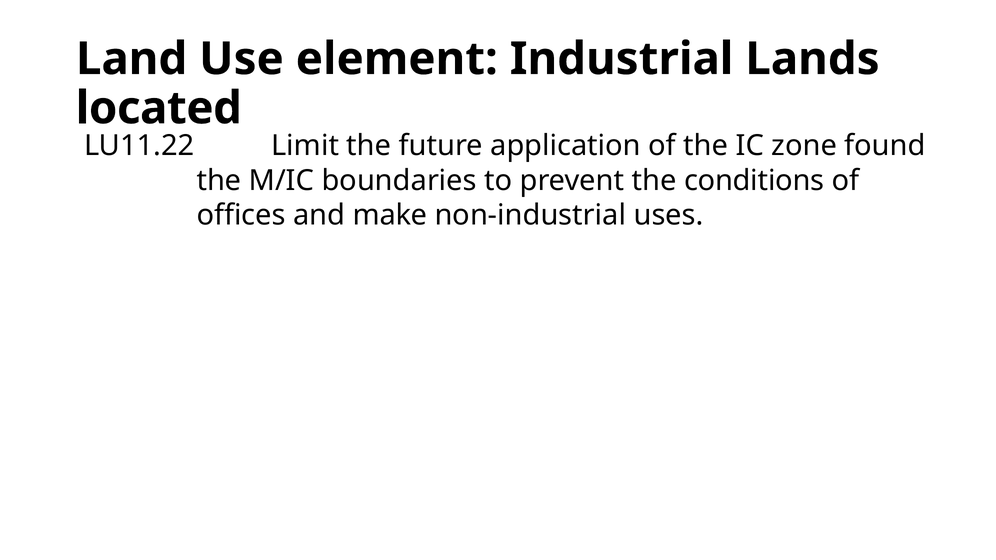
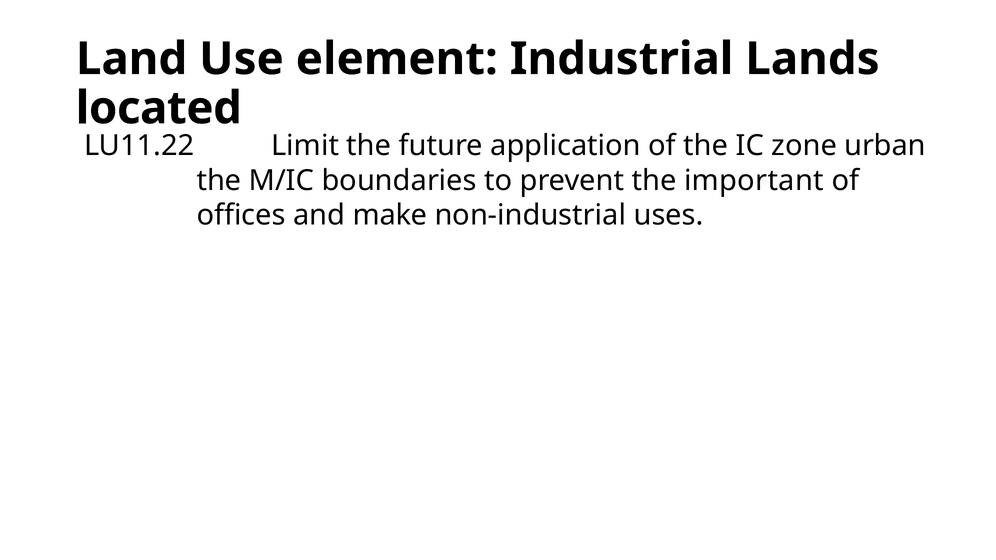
found: found -> urban (885, 146)
conditions: conditions -> important (754, 181)
